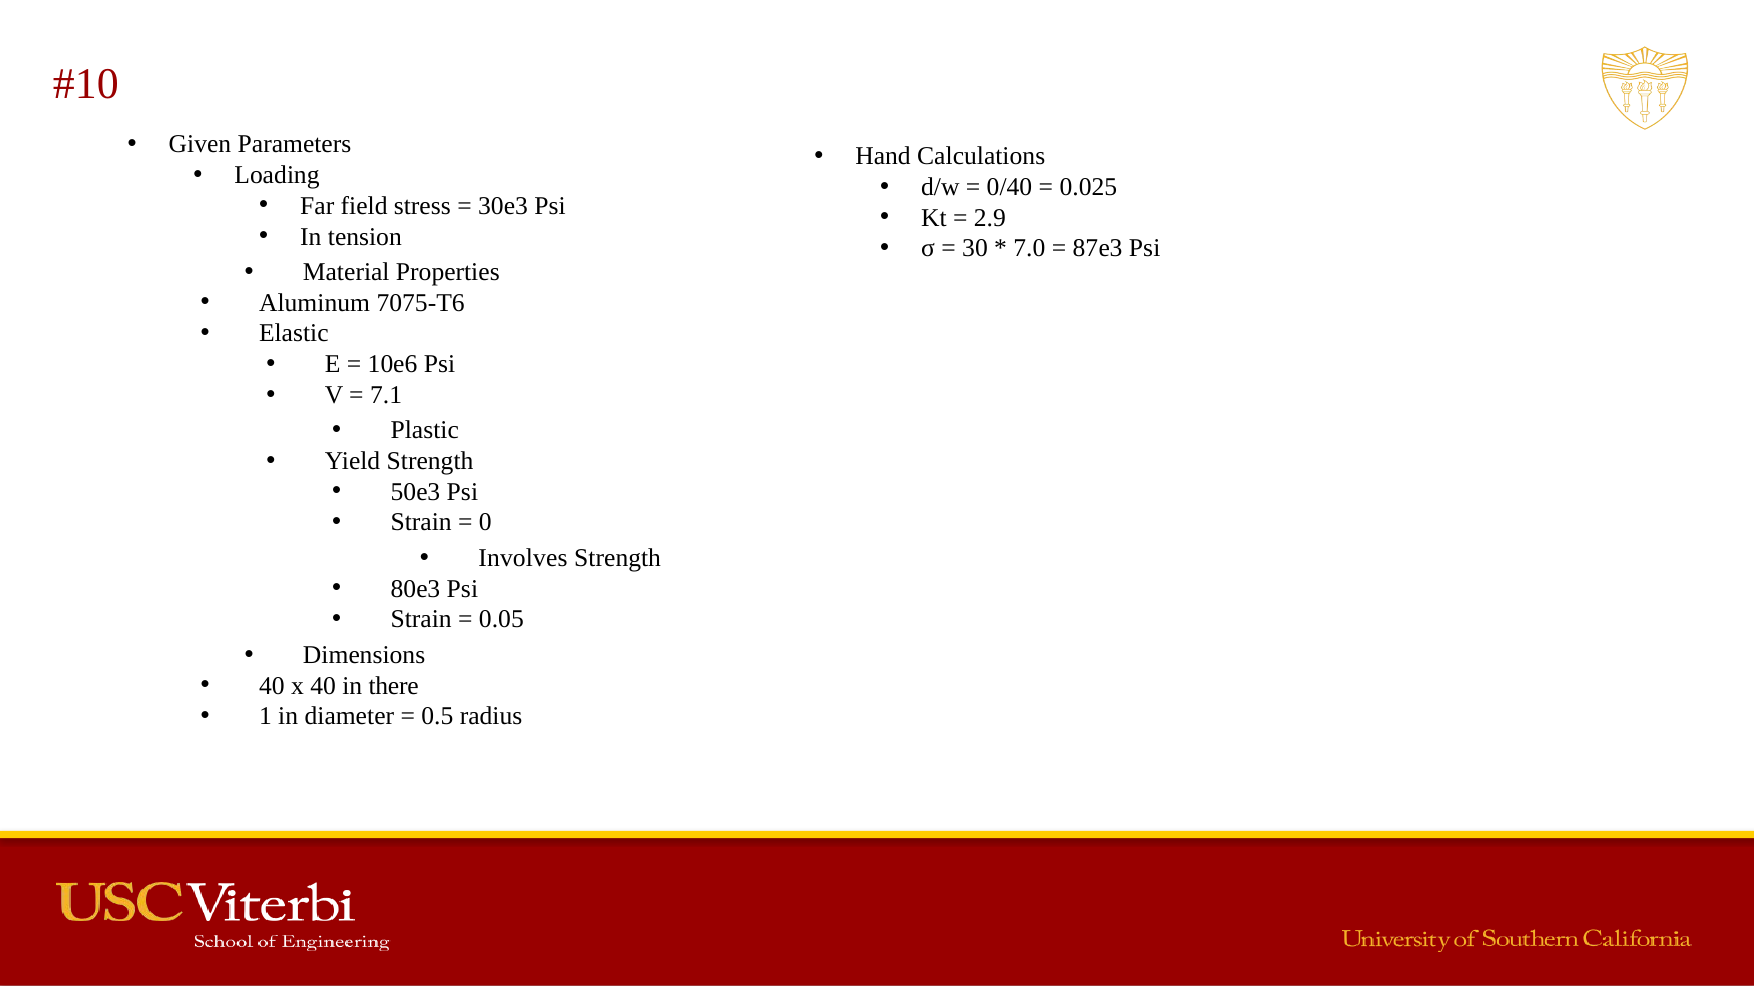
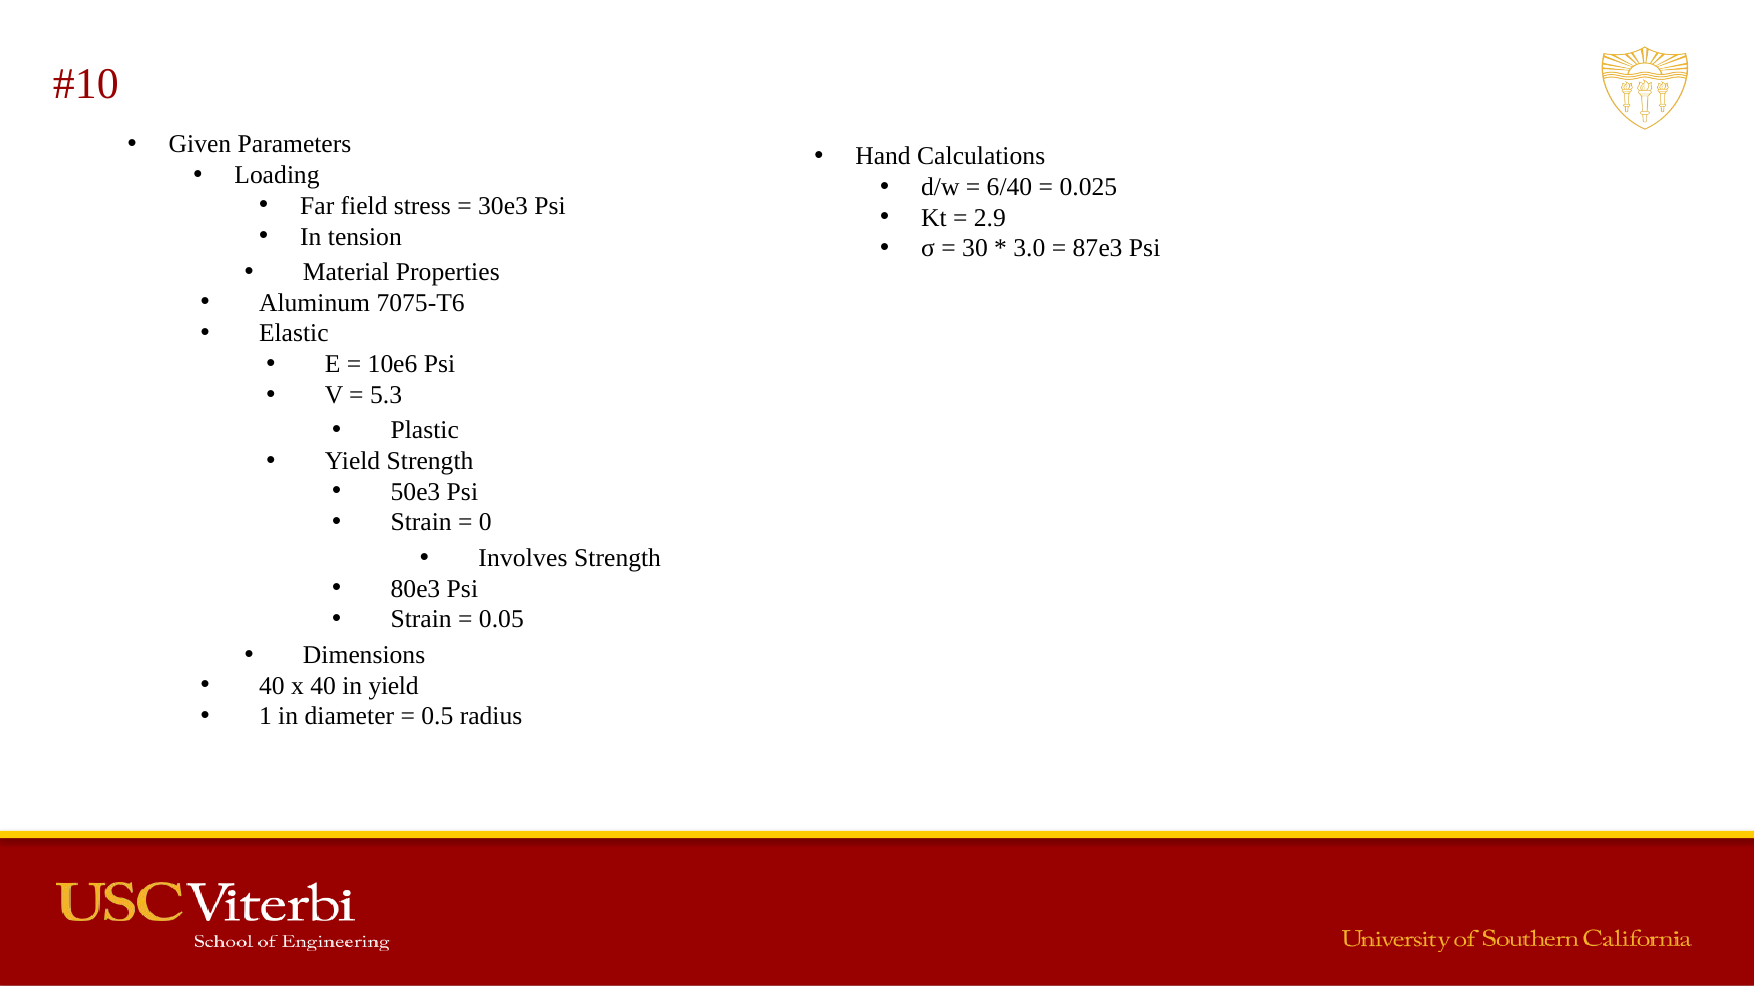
0/40: 0/40 -> 6/40 (1009, 187)
7.0: 7.0 -> 3.0 (1029, 249)
7.1: 7.1 -> 5.3 (386, 395)
in there: there -> yield (394, 686)
